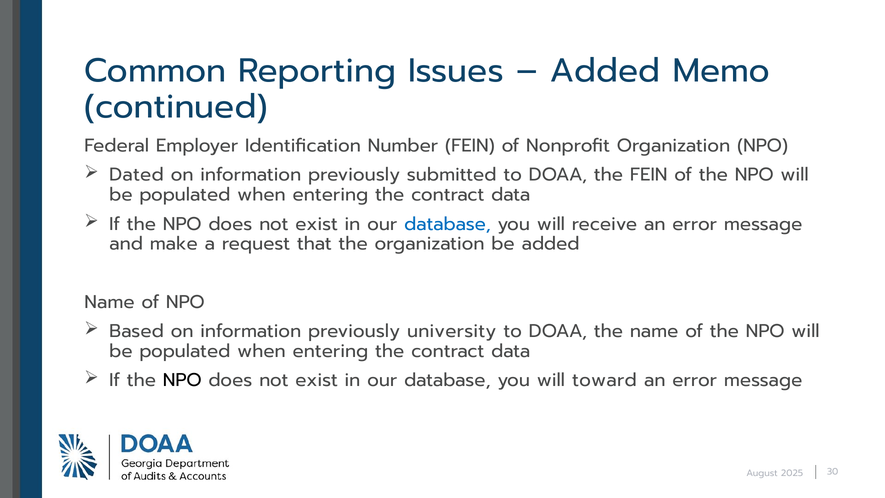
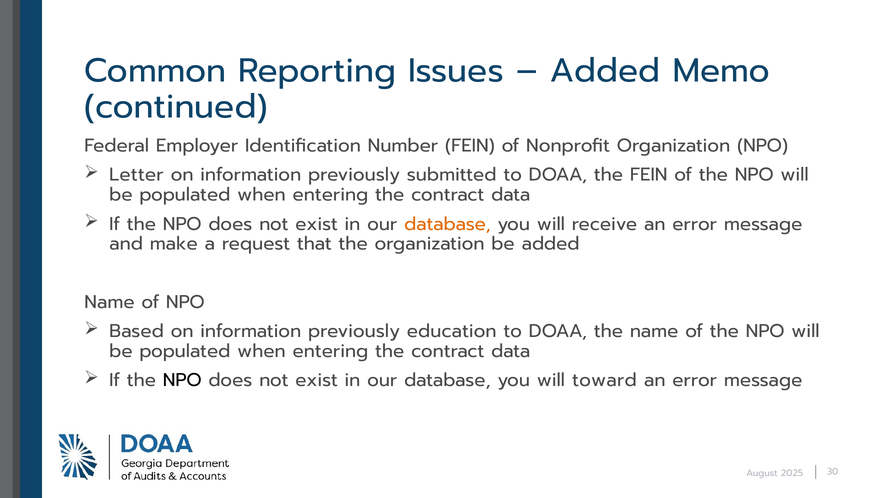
Dated: Dated -> Letter (136, 175)
database colour: blue -> orange (448, 224)
university: university -> education (452, 331)
